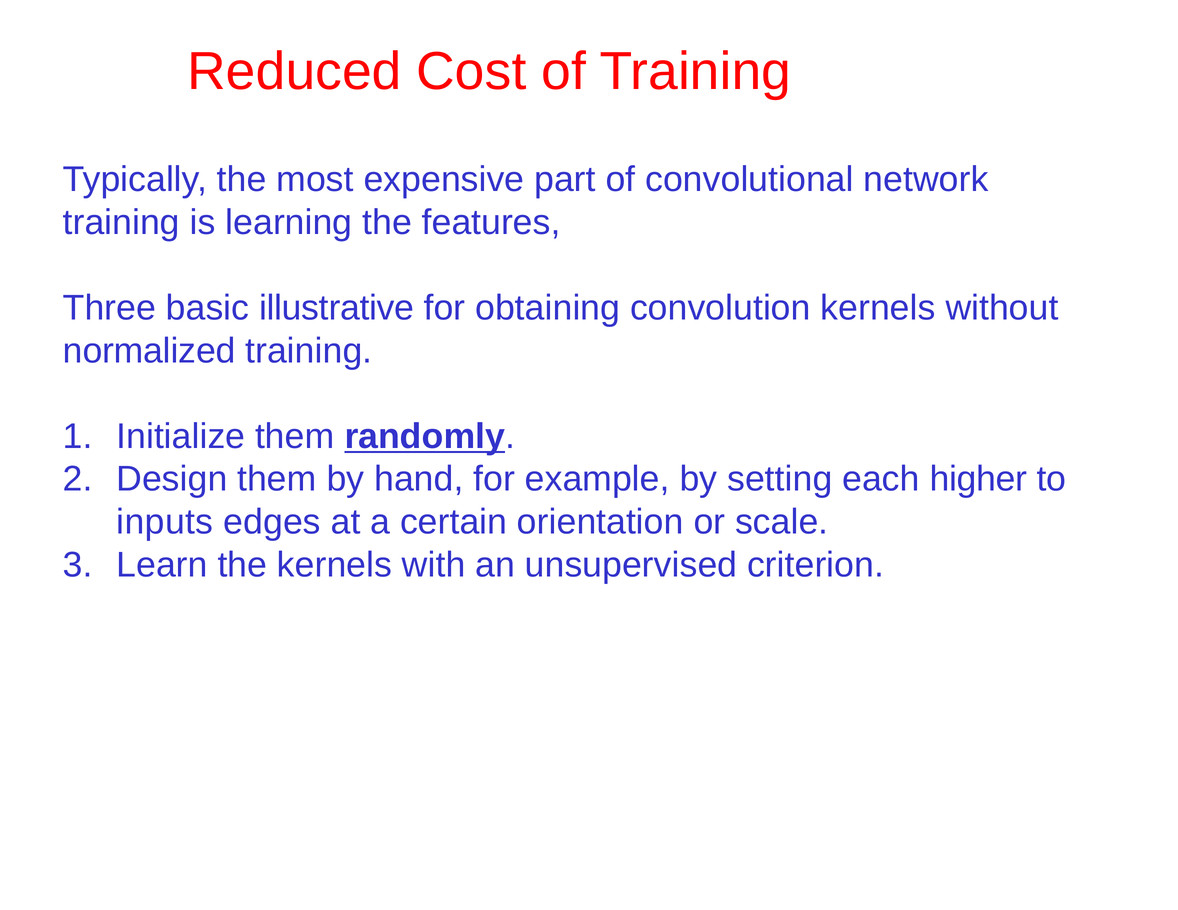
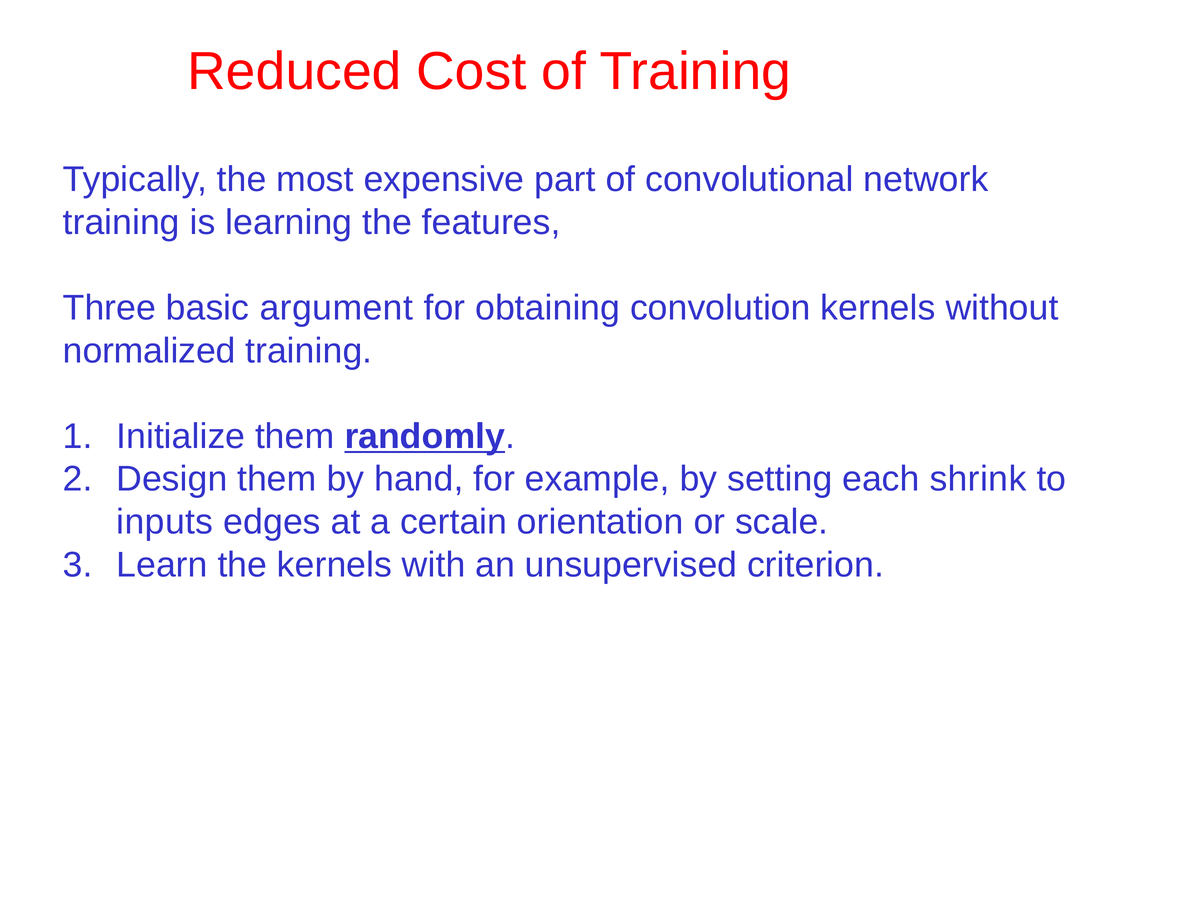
illustrative: illustrative -> argument (336, 308)
higher: higher -> shrink (978, 479)
